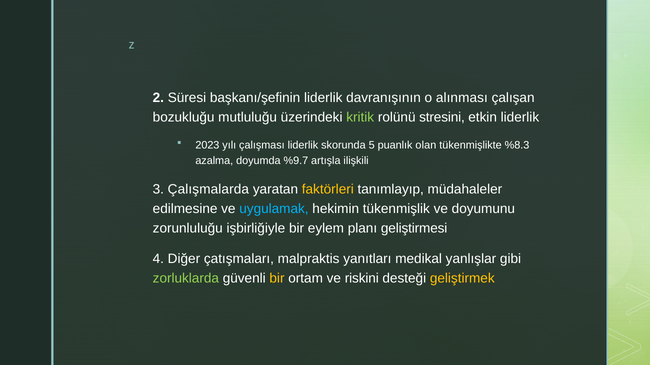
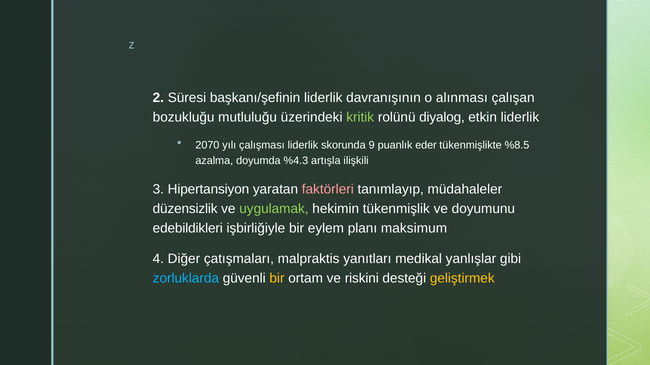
stresini: stresini -> diyalog (442, 117)
2023: 2023 -> 2070 (207, 145)
5: 5 -> 9 (372, 145)
olan: olan -> eder (426, 145)
%8.3: %8.3 -> %8.5 (517, 145)
%9.7: %9.7 -> %4.3 (296, 161)
Çalışmalarda: Çalışmalarda -> Hipertansiyon (208, 190)
faktörleri colour: yellow -> pink (328, 190)
edilmesine: edilmesine -> düzensizlik (185, 209)
uygulamak colour: light blue -> light green (274, 209)
zorunluluğu: zorunluluğu -> edebildikleri (188, 229)
geliştirmesi: geliştirmesi -> maksimum (414, 229)
zorluklarda colour: light green -> light blue (186, 279)
